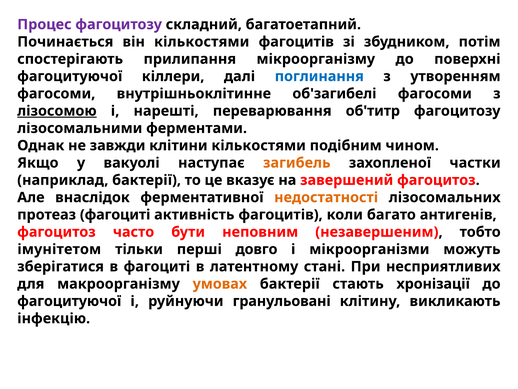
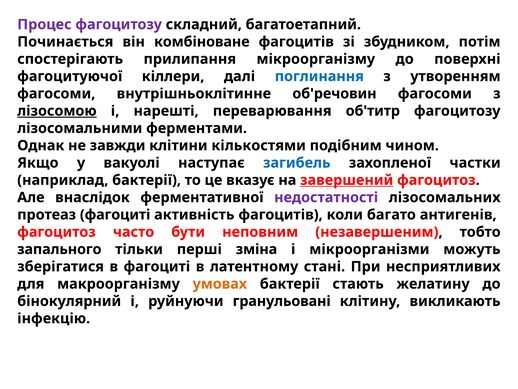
він кількостями: кількостями -> комбіноване (202, 42)
об'загибелі: об'загибелі -> об'речовин (334, 94)
загибель colour: orange -> blue (297, 163)
завершений underline: none -> present (347, 180)
недостатності colour: orange -> purple (326, 197)
імунітетом: імунітетом -> запального (59, 249)
довго: довго -> зміна (257, 249)
хронізації: хронізації -> желатину (433, 284)
фагоцитуючої: фагоцитуючої -> бінокулярний (69, 301)
